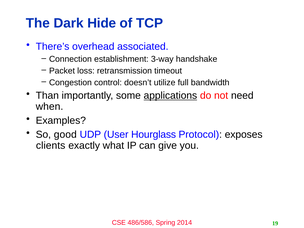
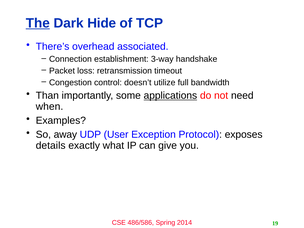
The underline: none -> present (38, 23)
good: good -> away (65, 134)
Hourglass: Hourglass -> Exception (154, 134)
clients: clients -> details (51, 145)
